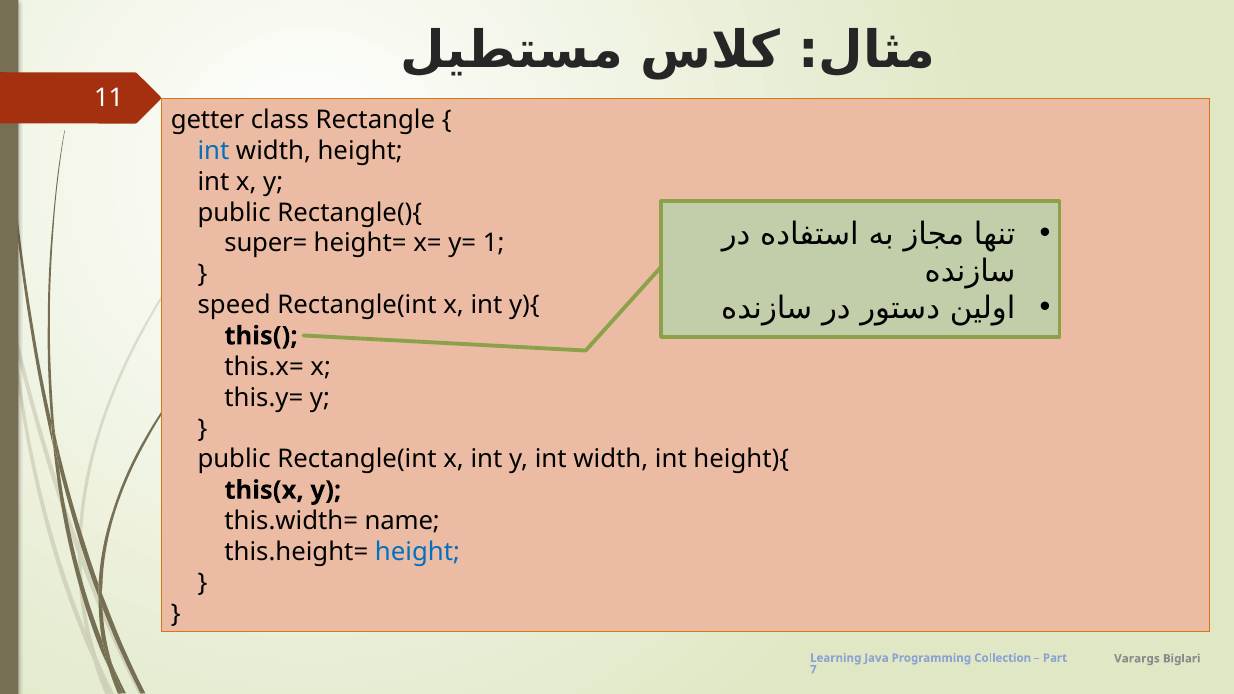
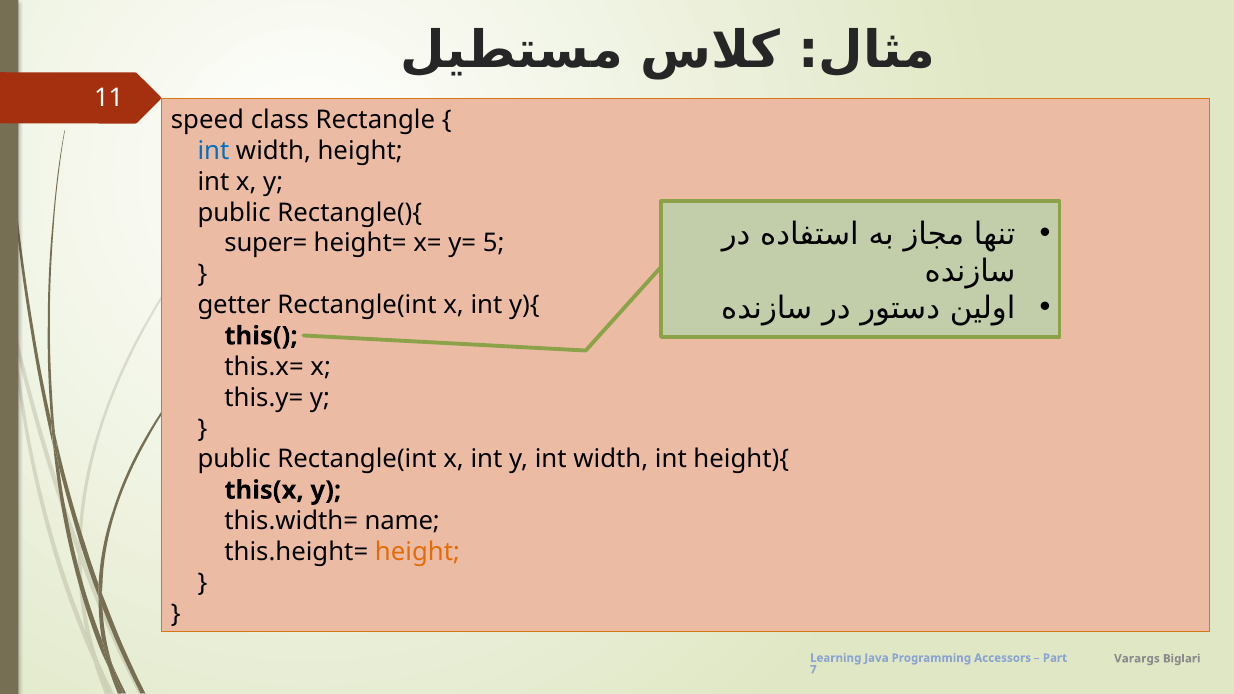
getter: getter -> speed (207, 120)
1: 1 -> 5 (494, 243)
speed: speed -> getter (234, 305)
height colour: blue -> orange (417, 552)
Collection: Collection -> Accessors (1003, 658)
